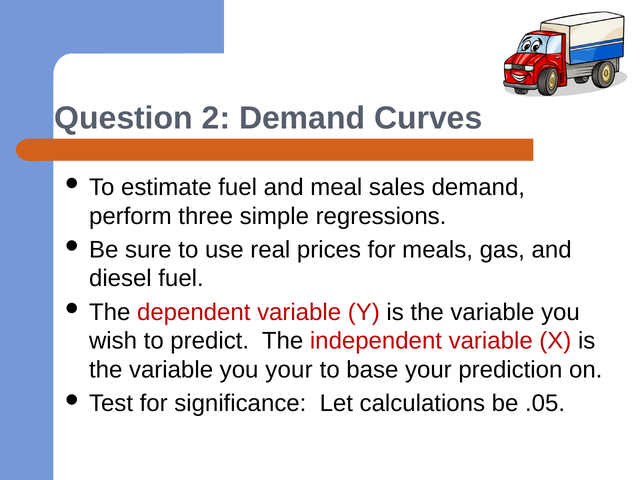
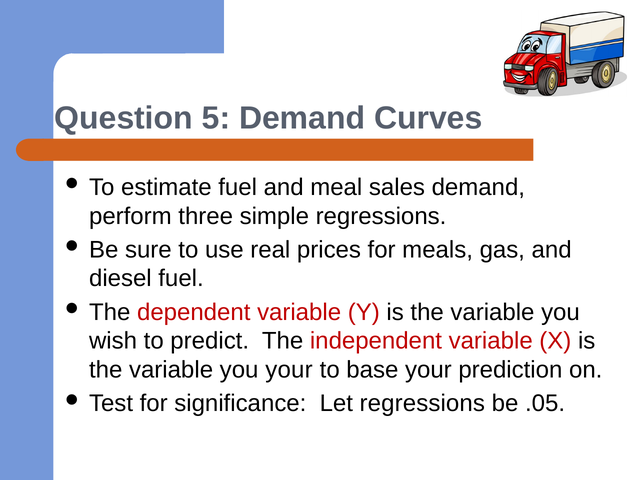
2: 2 -> 5 (216, 118)
Let calculations: calculations -> regressions (422, 403)
